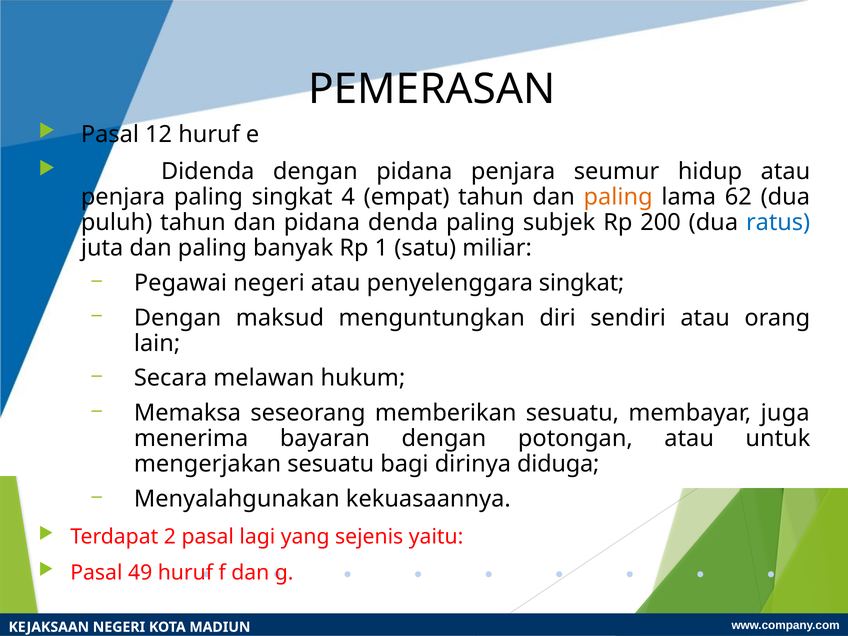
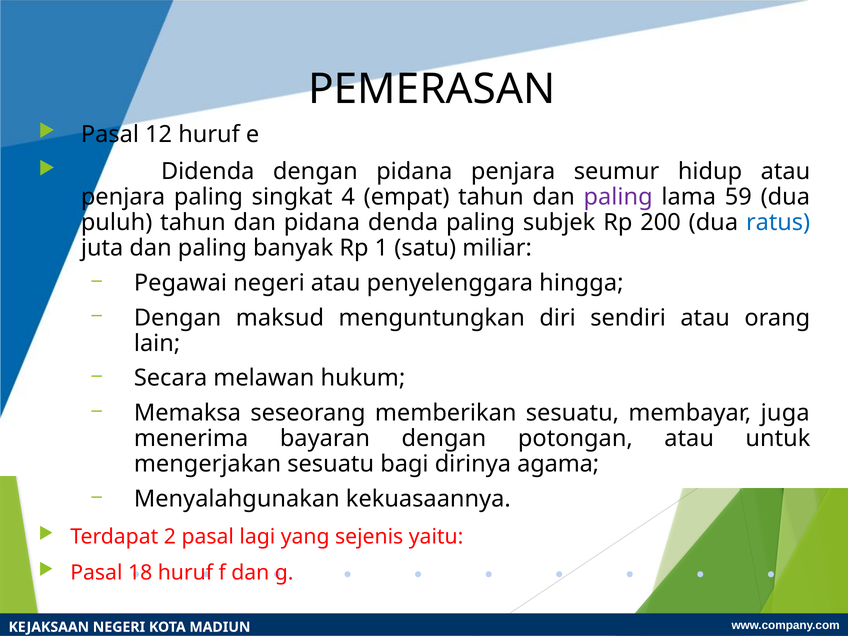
paling colour: orange -> purple (618, 197)
62: 62 -> 59 (738, 197)
penyelenggara singkat: singkat -> hingga (581, 283)
diduga: diduga -> agama (558, 464)
49: 49 -> 18 (140, 573)
